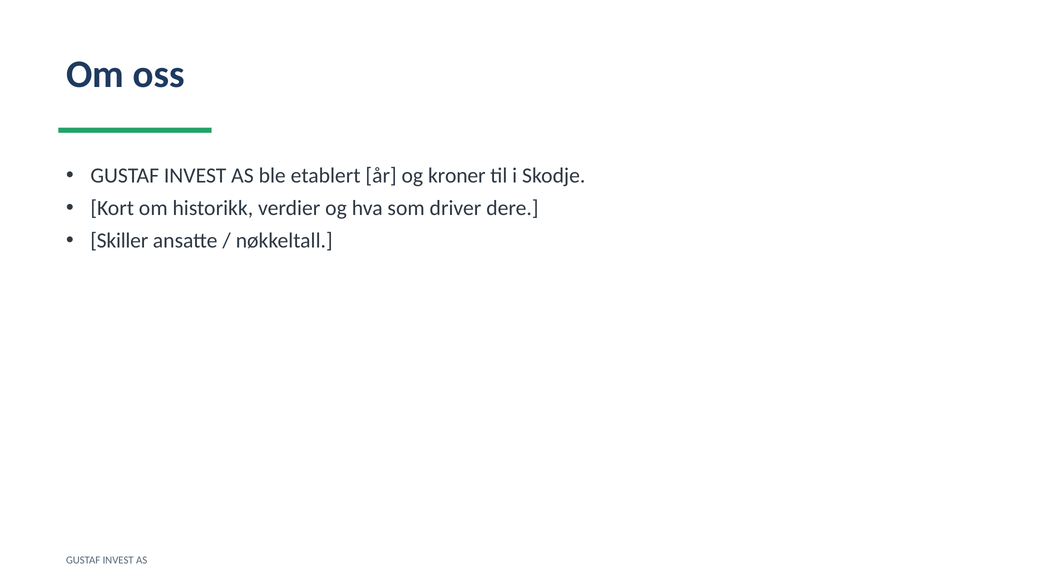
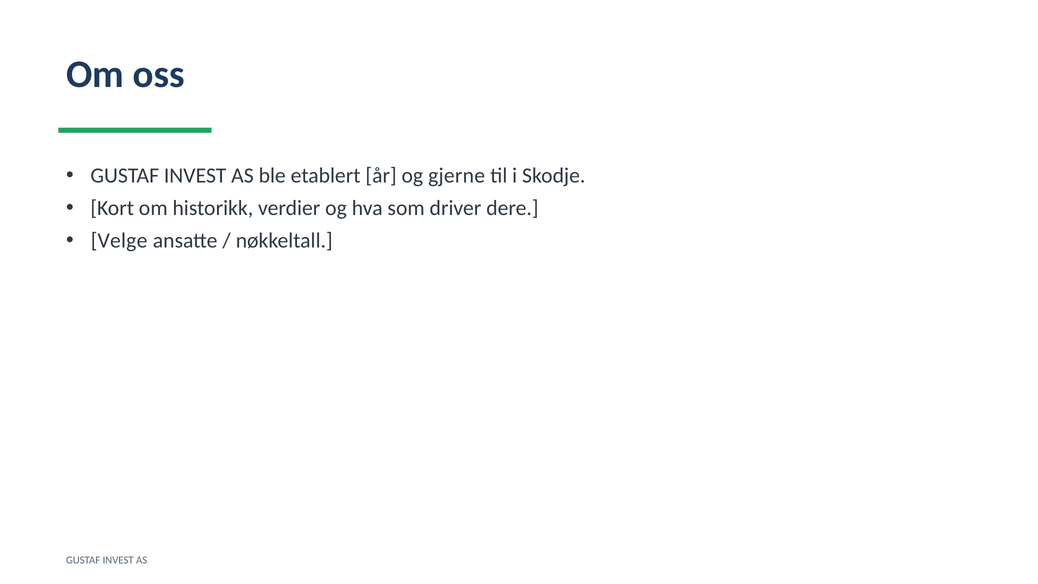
kroner: kroner -> gjerne (457, 176)
Skiller: Skiller -> Velge (119, 241)
